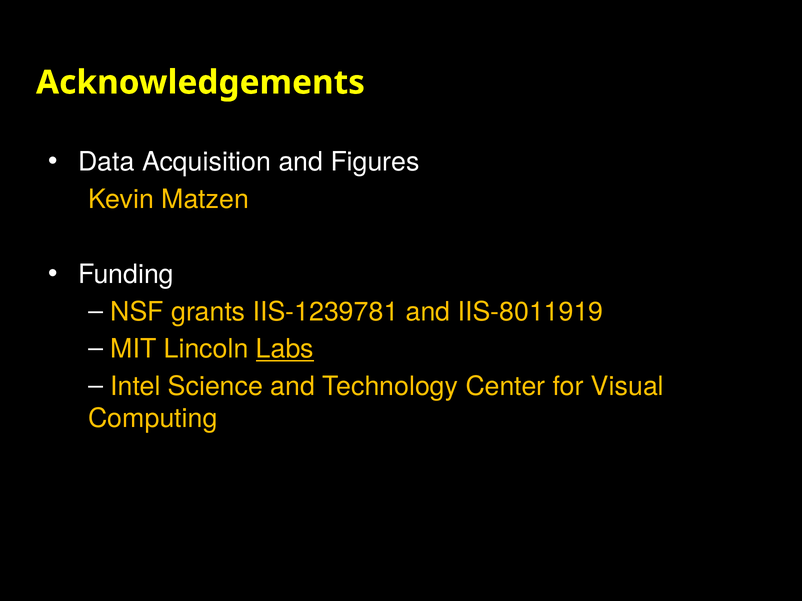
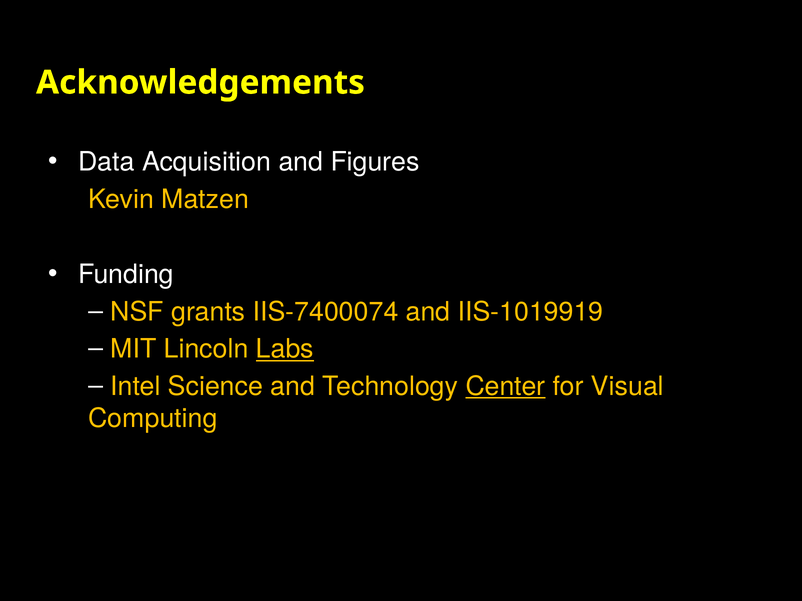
IIS-1239781: IIS-1239781 -> IIS-7400074 (326, 312)
IIS-8011919: IIS-8011919 -> IIS-1019919 (531, 312)
Center underline: none -> present (505, 387)
